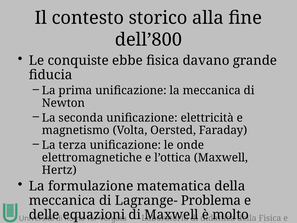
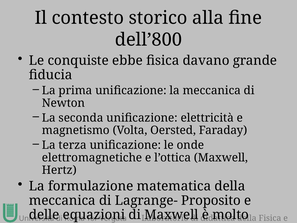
Problema: Problema -> Proposito (211, 200)
